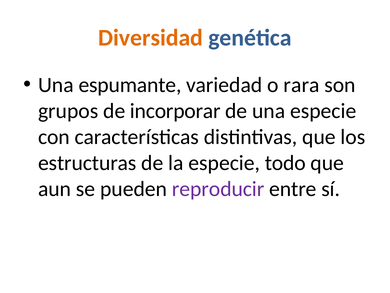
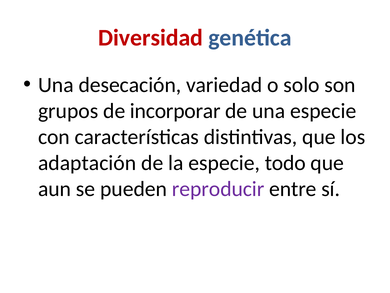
Diversidad colour: orange -> red (151, 38)
espumante: espumante -> desecación (130, 85)
rara: rara -> solo (302, 85)
estructuras: estructuras -> adaptación (87, 163)
